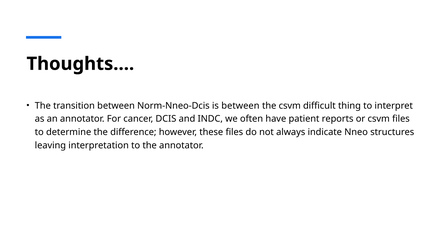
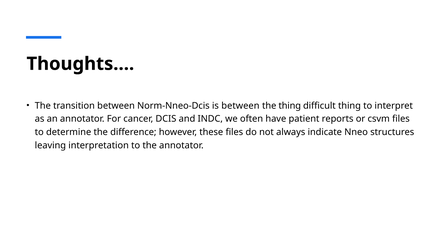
the csvm: csvm -> thing (290, 106)
